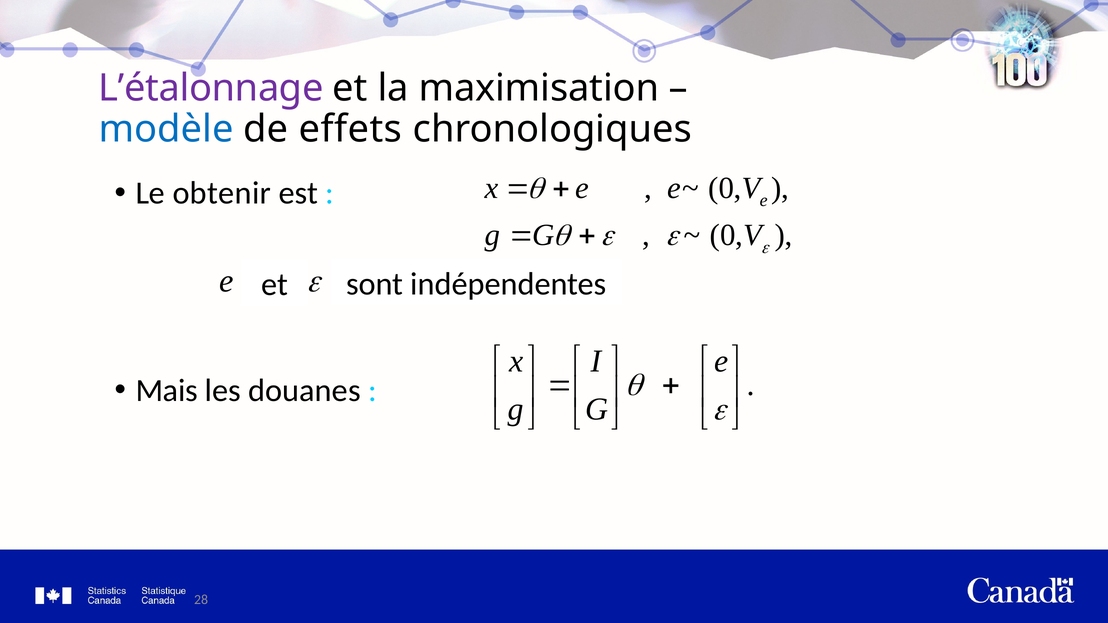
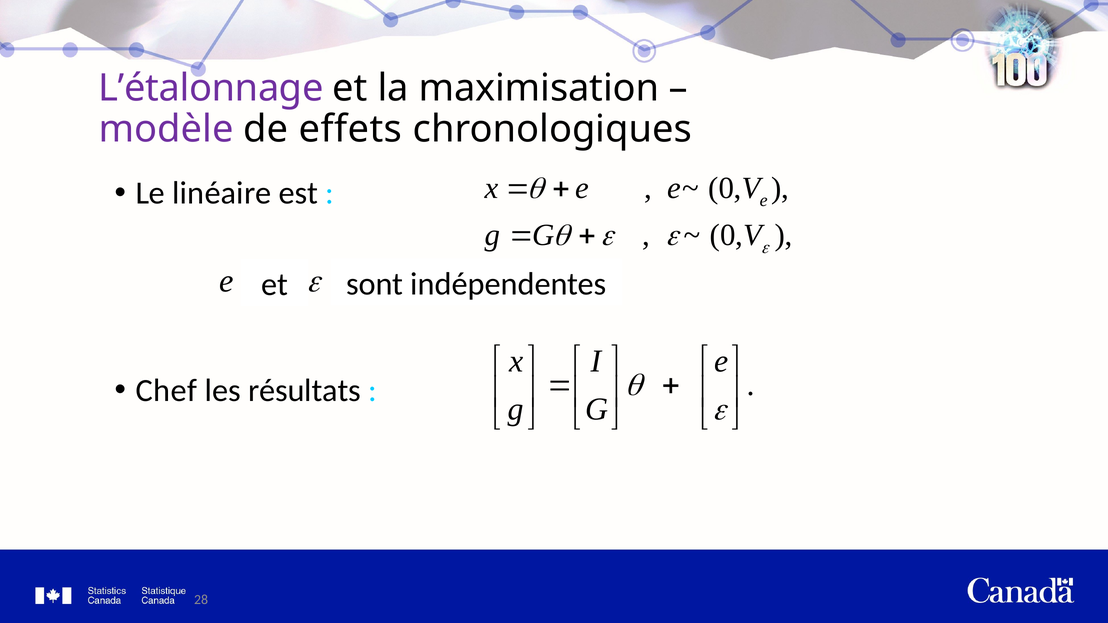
modèle colour: blue -> purple (166, 129)
obtenir: obtenir -> linéaire (222, 193)
Mais: Mais -> Chef (166, 391)
douanes: douanes -> résultats (305, 391)
